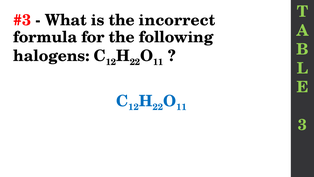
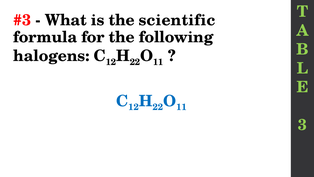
incorrect: incorrect -> scientific (177, 20)
